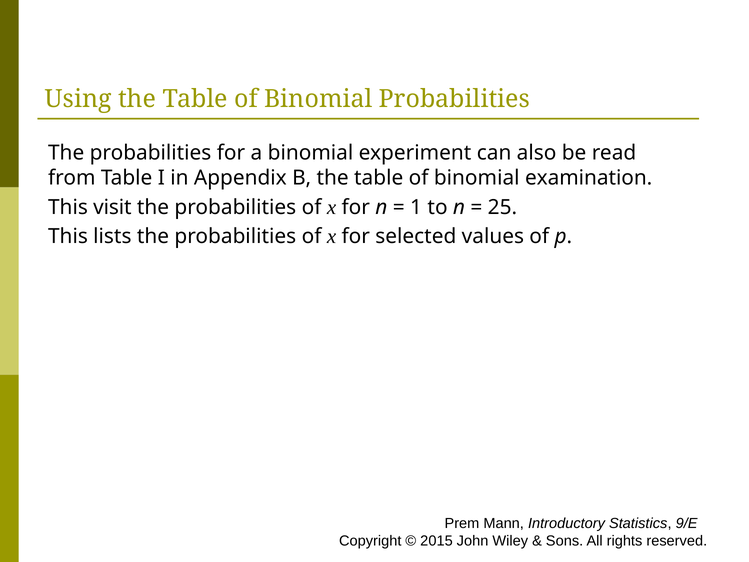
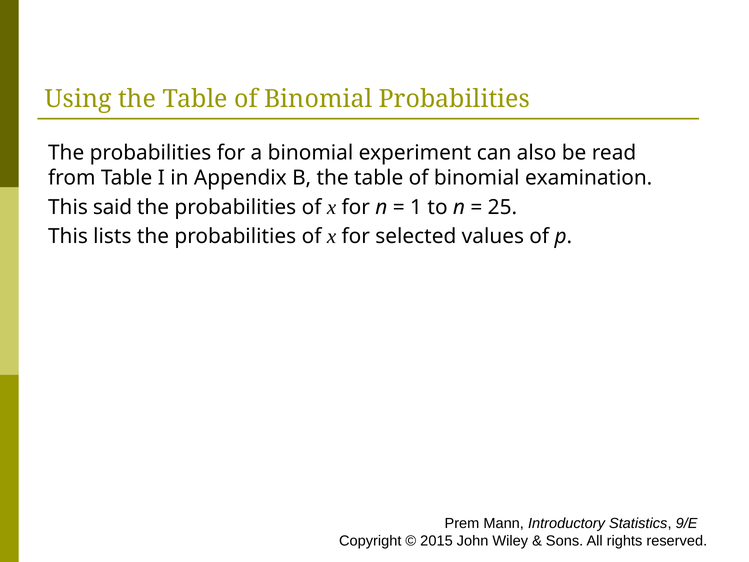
visit: visit -> said (112, 207)
